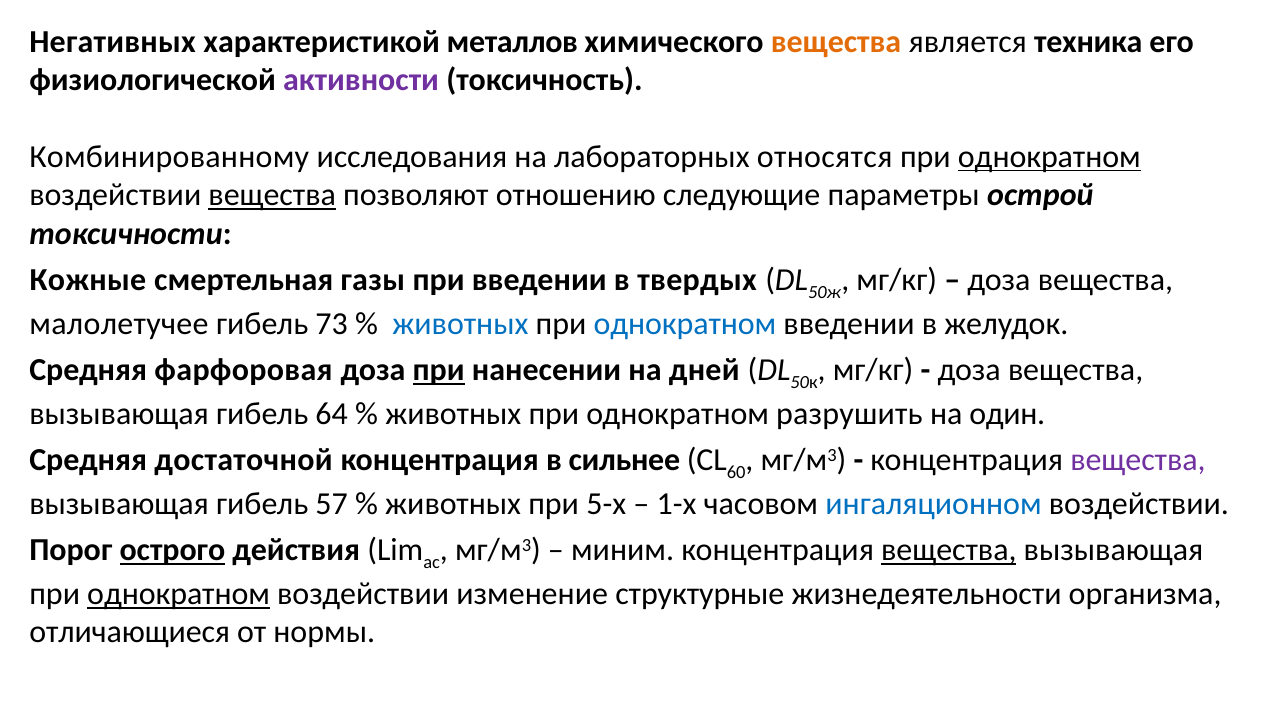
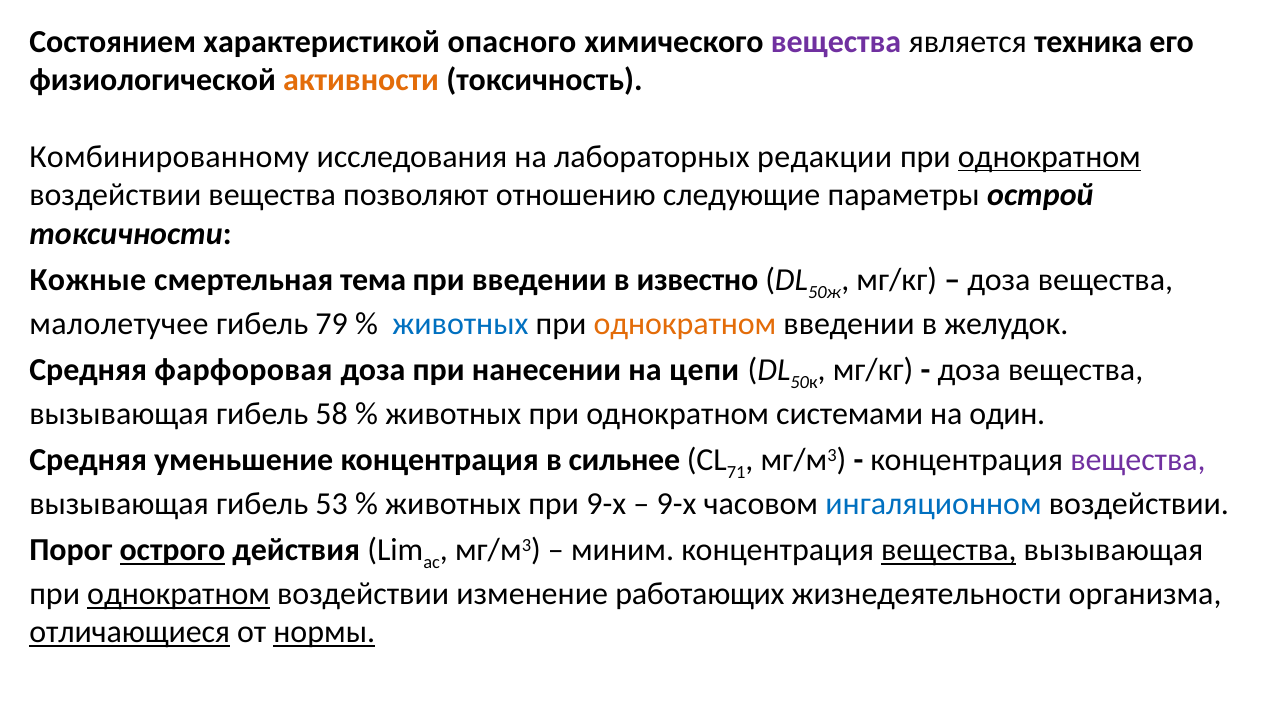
Негативных: Негативных -> Состоянием (113, 42)
металлов: металлов -> опасного (512, 42)
вещества colour: orange -> purple (836, 42)
активности colour: purple -> orange (361, 80)
относятся: относятся -> редакции (825, 157)
вещества underline: present -> none (272, 195)
газы: газы -> тема (373, 280)
твердых: твердых -> известно (697, 280)
73: 73 -> 79 (332, 324)
однократном colour: blue -> orange (685, 324)
при underline: present -> none (439, 370)
дней: дней -> цепи (704, 370)
64: 64 -> 58 (332, 414)
разрушить: разрушить -> системами (850, 414)
достаточной: достаточной -> уменьшение (244, 460)
60: 60 -> 71 (736, 473)
57: 57 -> 53 (332, 504)
при 5-х: 5-х -> 9-х (606, 504)
1-х: 1-х -> 9-х (676, 504)
структурные: структурные -> работающих (700, 594)
отличающиеся underline: none -> present (130, 632)
нормы underline: none -> present (324, 632)
